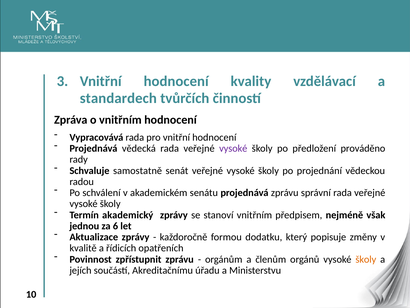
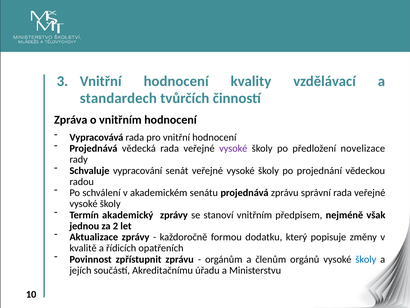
prováděno: prováděno -> novelizace (363, 148)
samostatně: samostatně -> vypracování (138, 170)
6: 6 -> 2 (115, 226)
školy colour: orange -> blue (366, 259)
